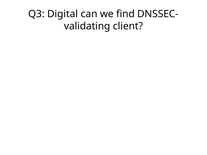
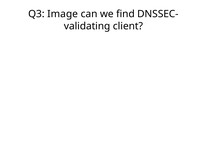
Digital: Digital -> Image (63, 14)
